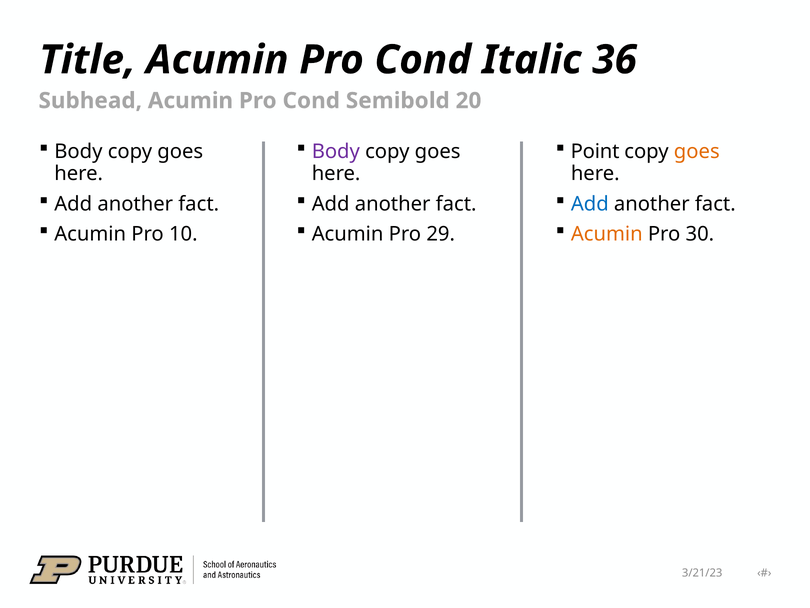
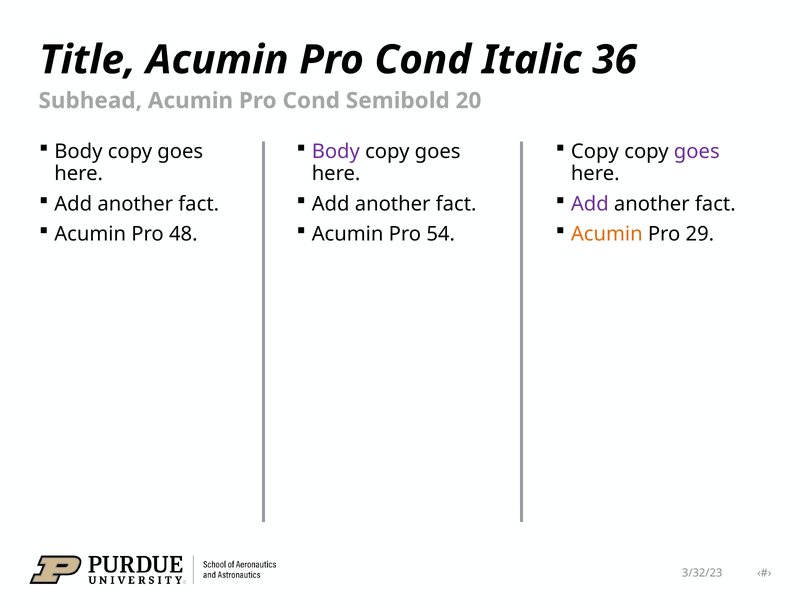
Point: Point -> Copy (595, 152)
goes colour: orange -> purple (697, 152)
Add colour: blue -> purple (590, 204)
10: 10 -> 48 (183, 234)
29: 29 -> 54 (441, 234)
30: 30 -> 29 (700, 234)
3/21/23: 3/21/23 -> 3/32/23 (702, 573)
